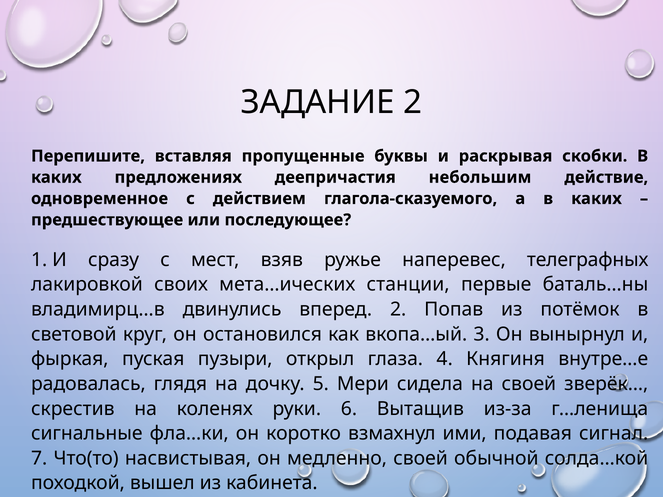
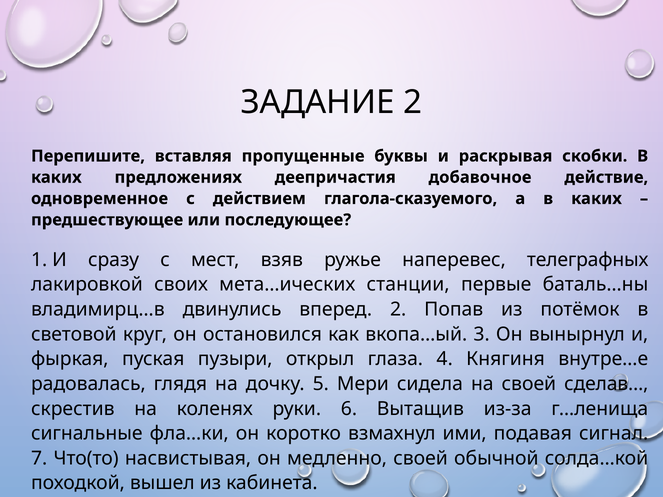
небольшим: небольшим -> добавочное (480, 177)
зверёк…: зверёк… -> сделав… (606, 384)
